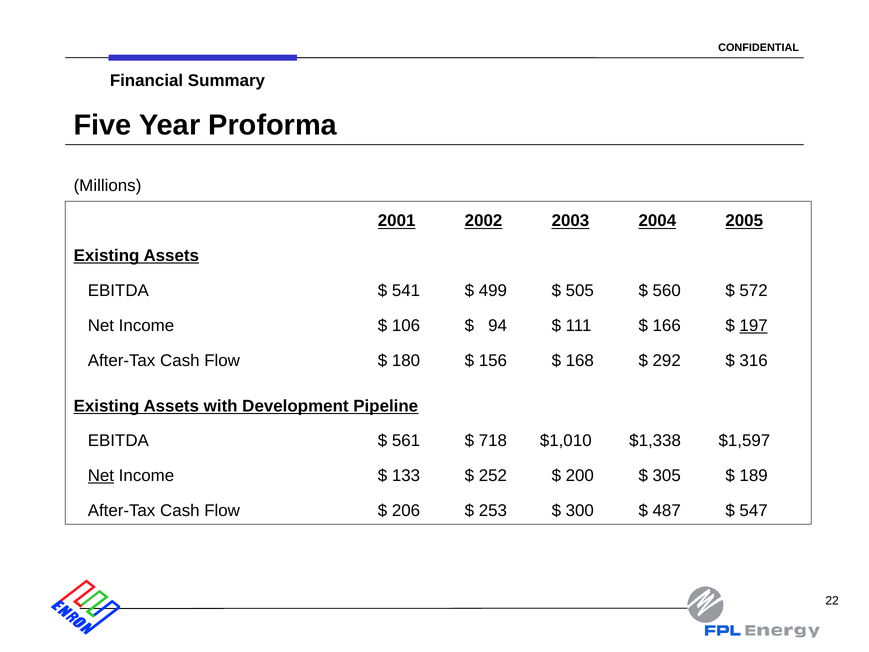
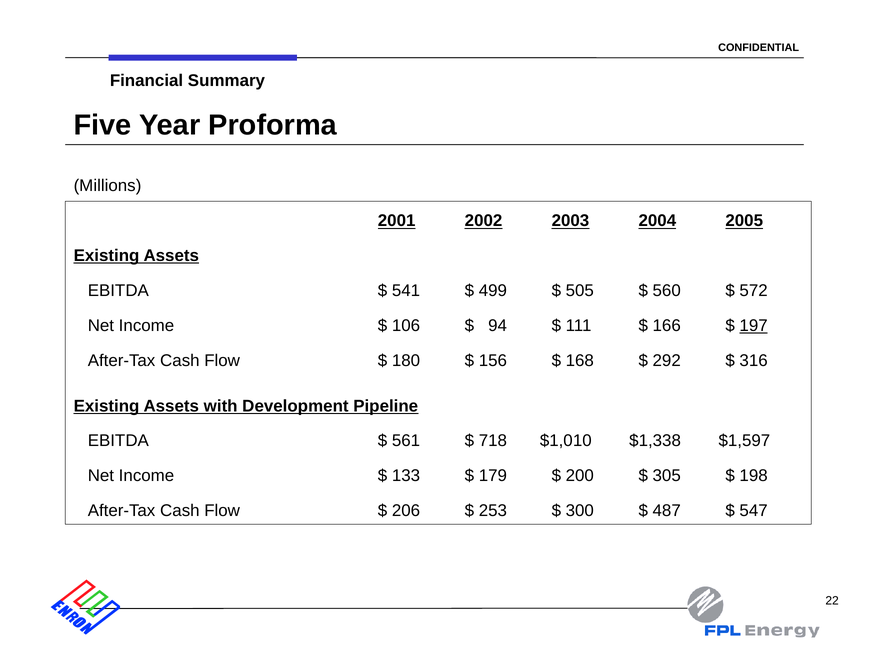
Net underline: present -> none (101, 476)
252: 252 -> 179 (493, 476)
189: 189 -> 198 (754, 476)
